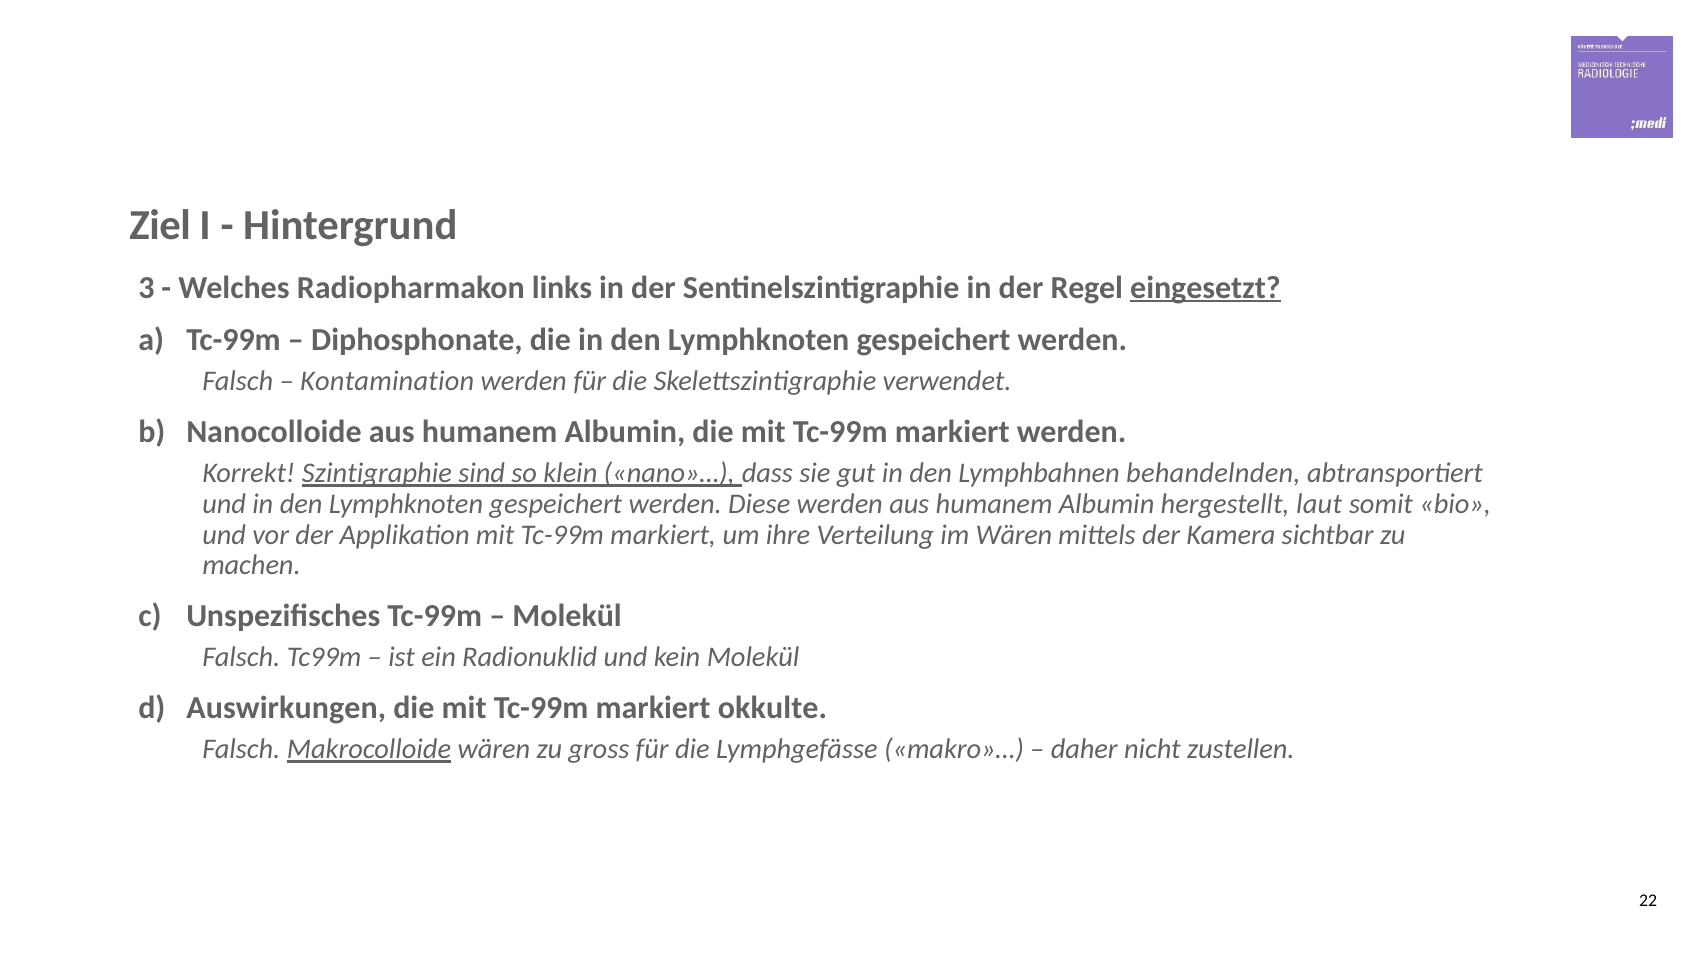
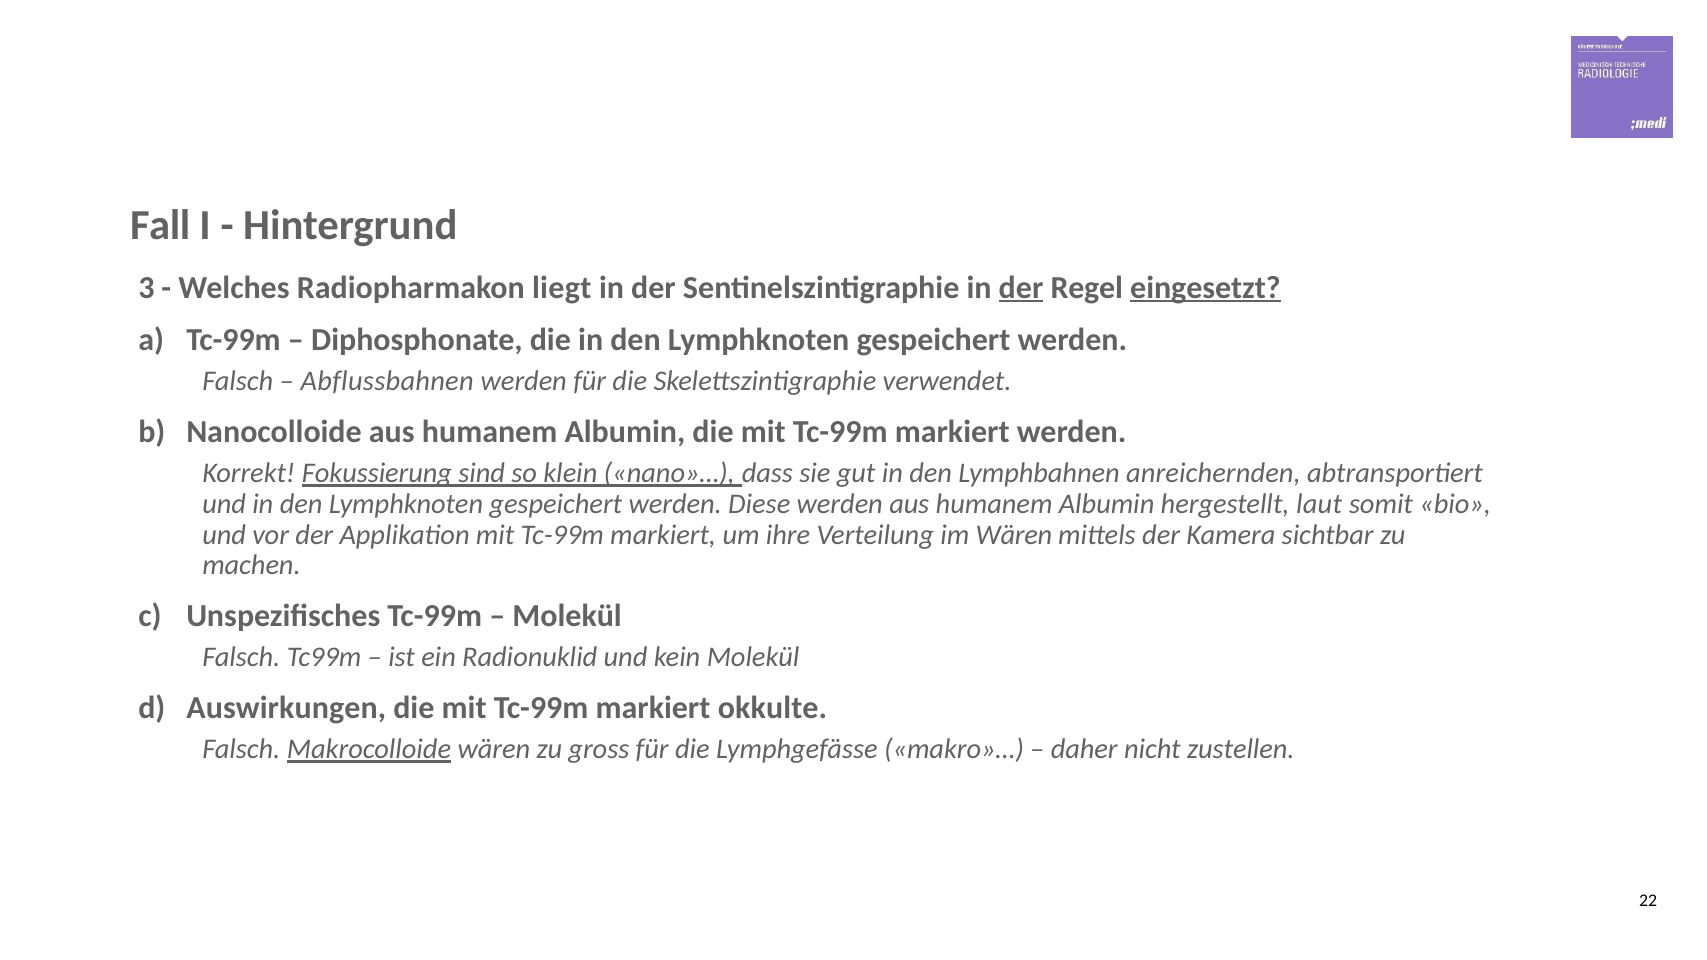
Ziel: Ziel -> Fall (160, 225)
links: links -> liegt (562, 288)
der underline: none -> present (1021, 288)
Kontamination: Kontamination -> Abflussbahnen (387, 382)
Szintigraphie: Szintigraphie -> Fokussierung (377, 473)
behandelnden: behandelnden -> anreichernden (1213, 473)
